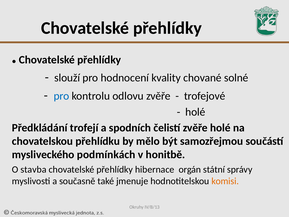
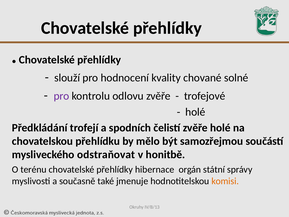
pro colour: blue -> purple (61, 96)
podmínkách: podmínkách -> odstraňovat (106, 154)
stavba: stavba -> terénu (34, 169)
